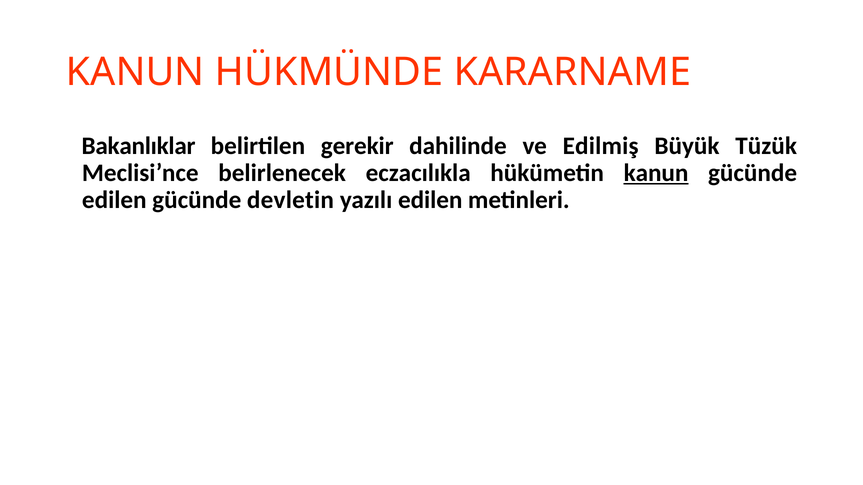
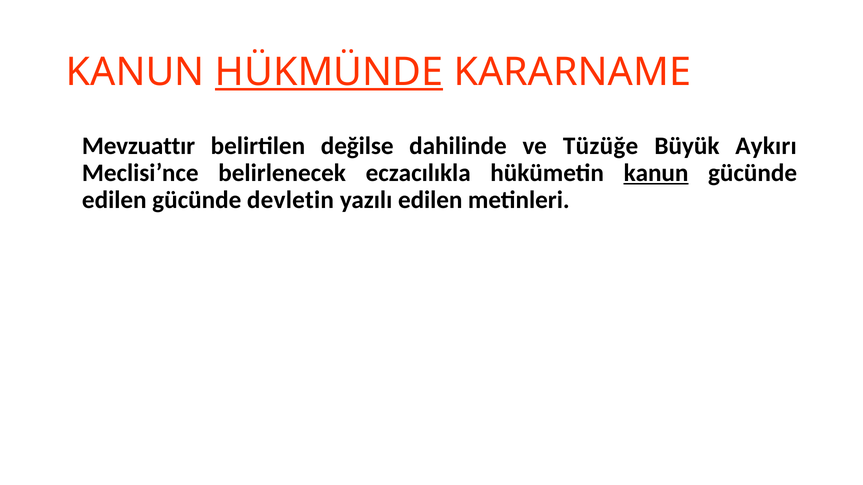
HÜKMÜNDE underline: none -> present (329, 72)
Bakanlıklar: Bakanlıklar -> Mevzuattır (139, 146)
gerekir: gerekir -> değilse (357, 146)
Edilmiş: Edilmiş -> Tüzüğe (601, 146)
Tüzük: Tüzük -> Aykırı (766, 146)
